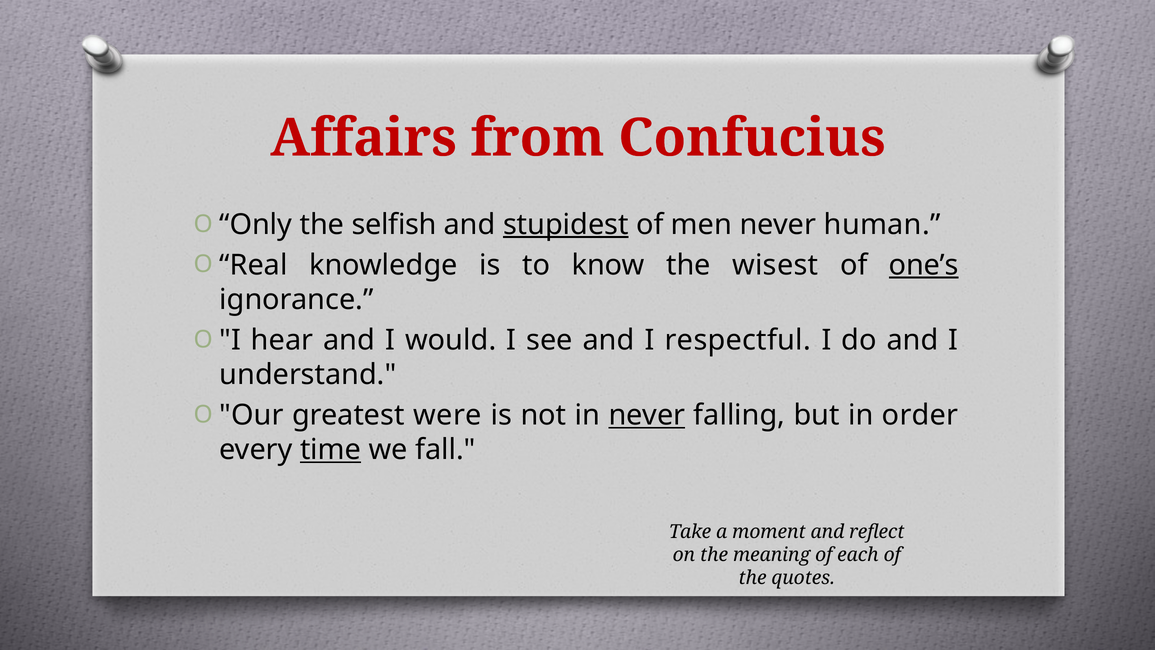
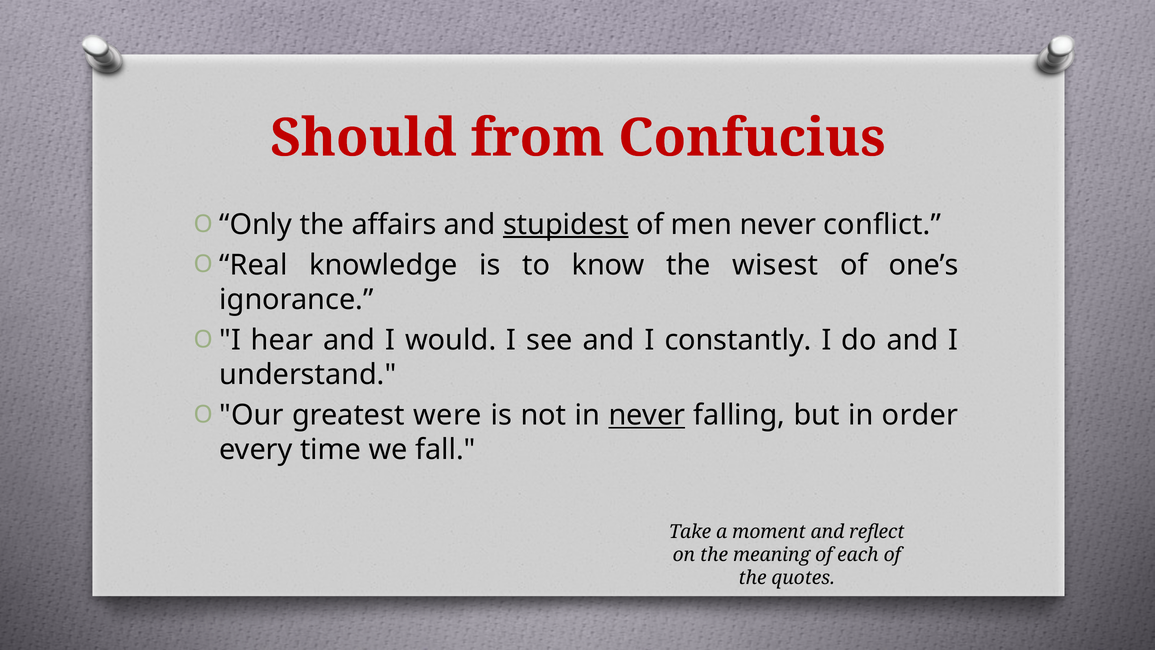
Affairs: Affairs -> Should (363, 138)
selfish: selfish -> affairs (394, 224)
human: human -> conflict (882, 224)
one’s underline: present -> none (924, 265)
respectful: respectful -> constantly (738, 340)
time underline: present -> none (331, 450)
